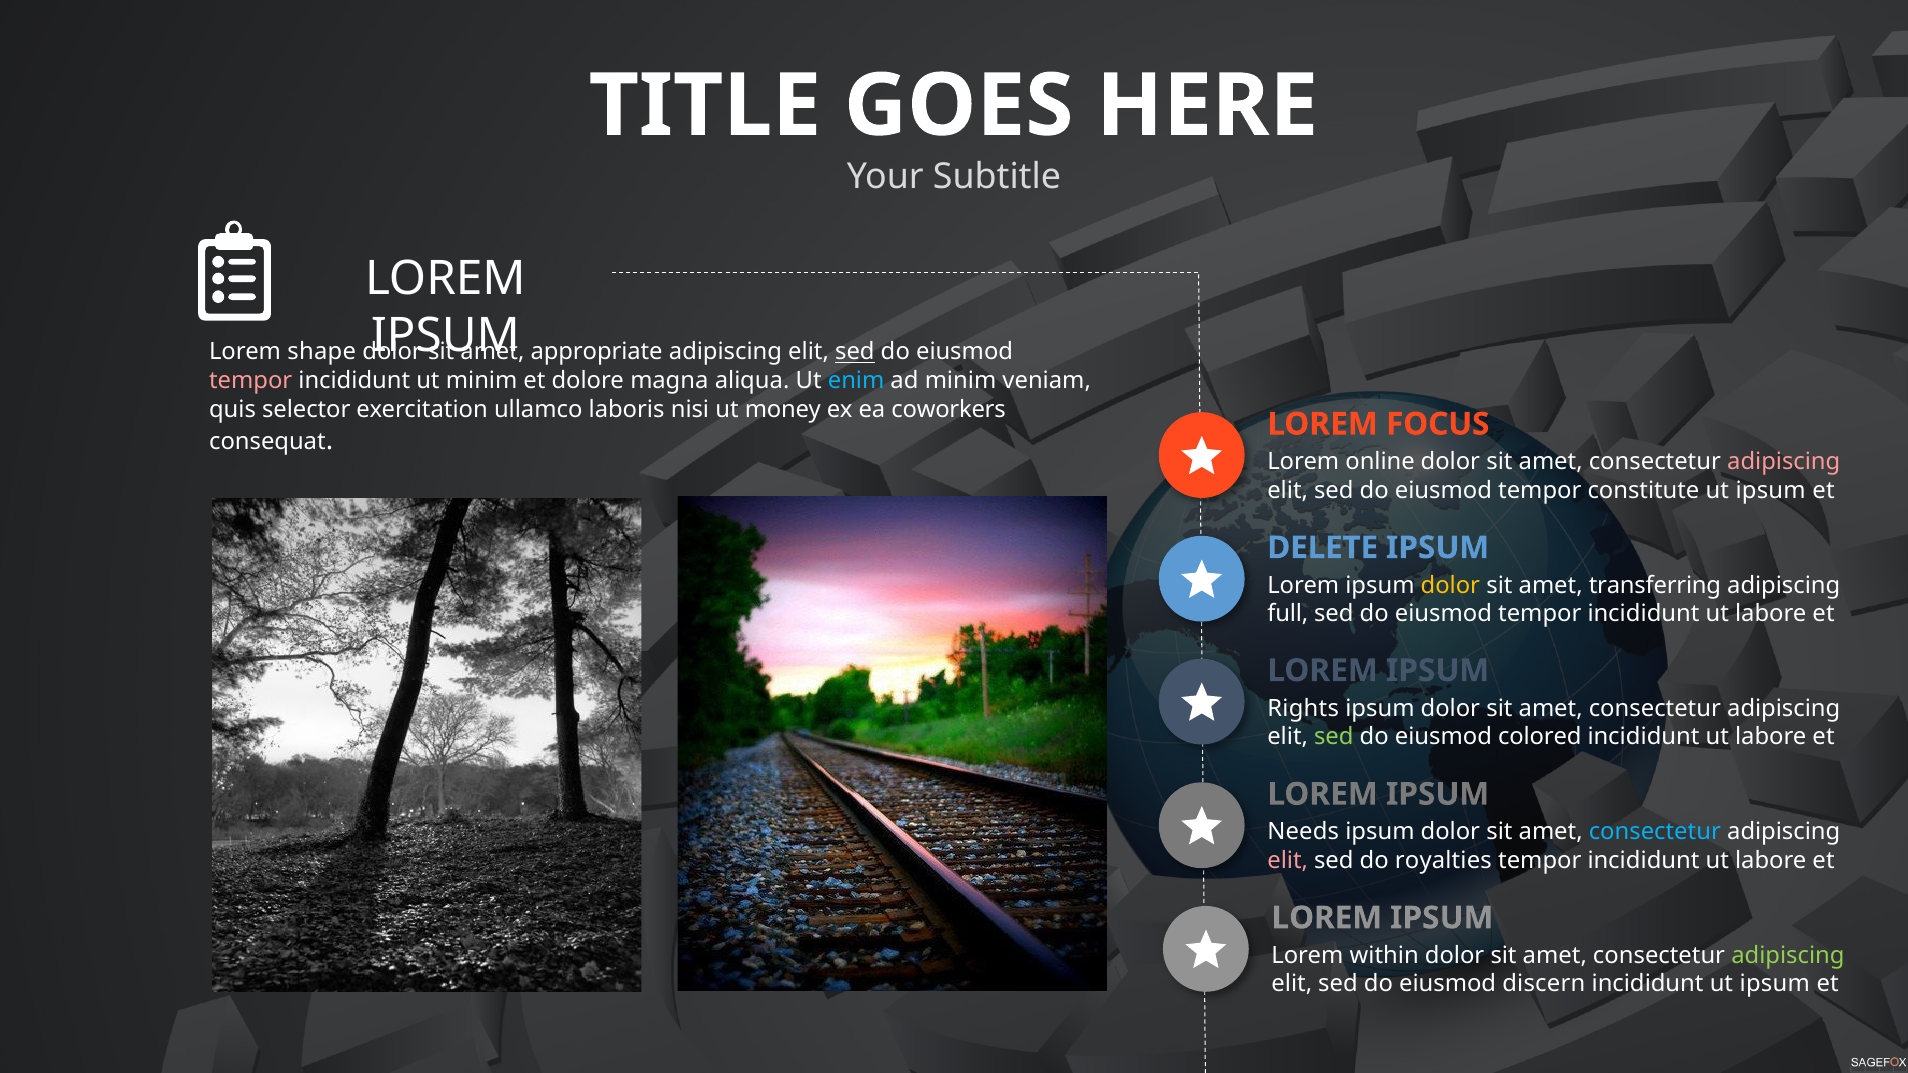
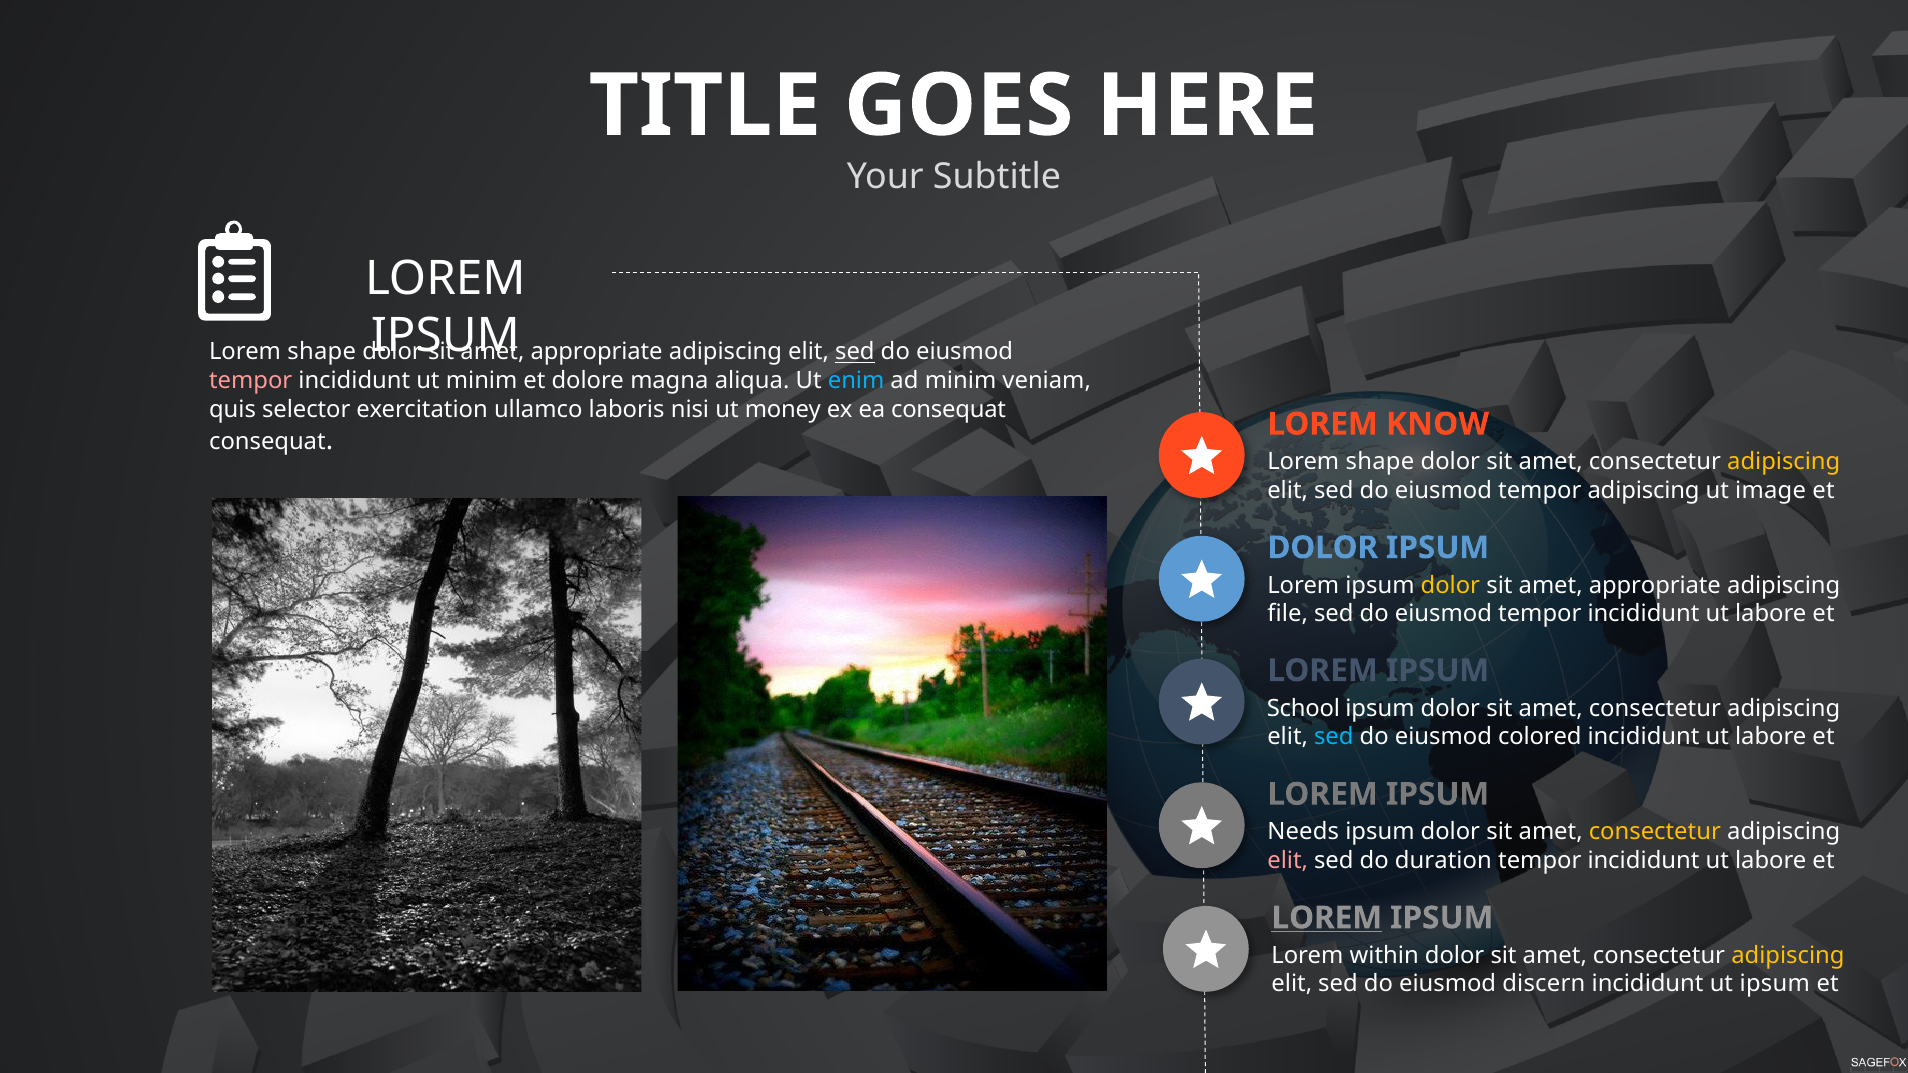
ea coworkers: coworkers -> consequat (949, 409)
FOCUS: FOCUS -> KNOW (1438, 424)
online: online -> shape (1380, 462)
adipiscing colour: pink -> yellow (1784, 462)
tempor constitute: constitute -> adipiscing (1644, 490)
ipsum: ipsum -> image (1771, 490)
DELETE: DELETE -> DOLOR (1323, 548)
transferring: transferring -> appropriate (1655, 585)
full: full -> file (1288, 614)
Rights: Rights -> School (1303, 708)
sed colour: light green -> light blue (1334, 737)
consectetur colour: light blue -> yellow (1655, 832)
royalties: royalties -> duration (1443, 861)
LOREM underline: none -> present (1327, 918)
adipiscing colour: light green -> yellow (1788, 956)
